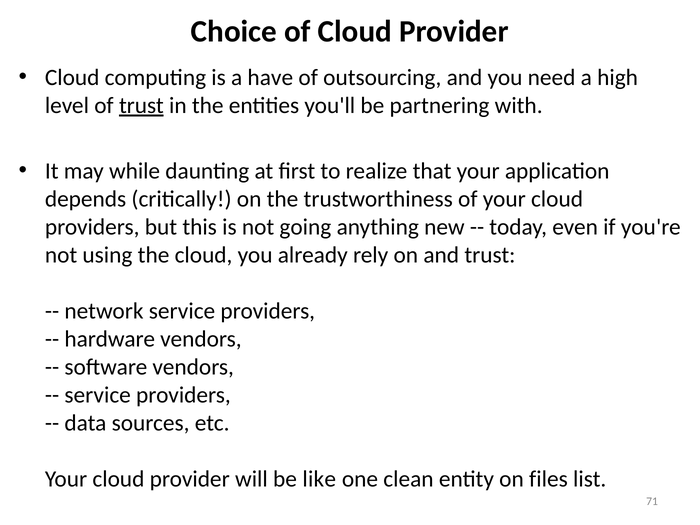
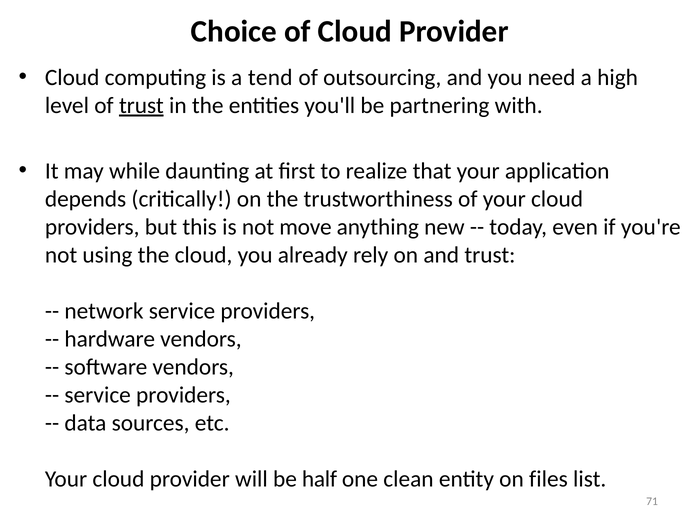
have: have -> tend (270, 77)
going: going -> move (306, 227)
like: like -> half (319, 479)
